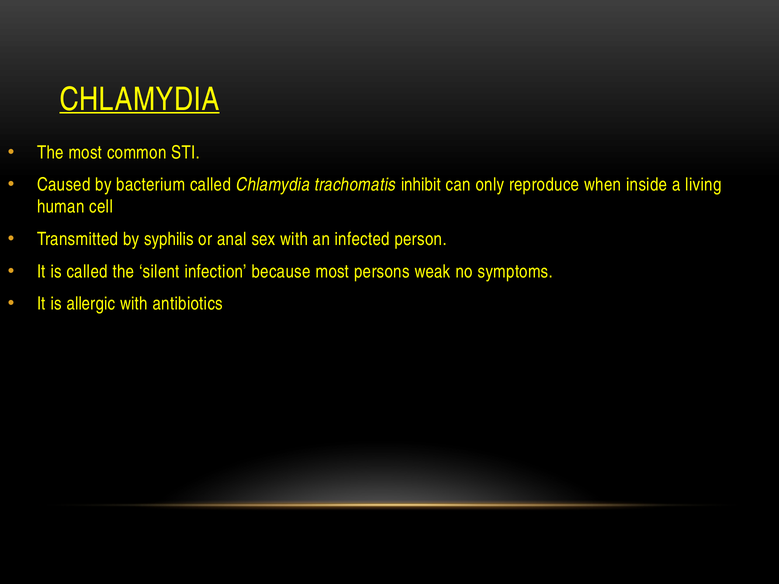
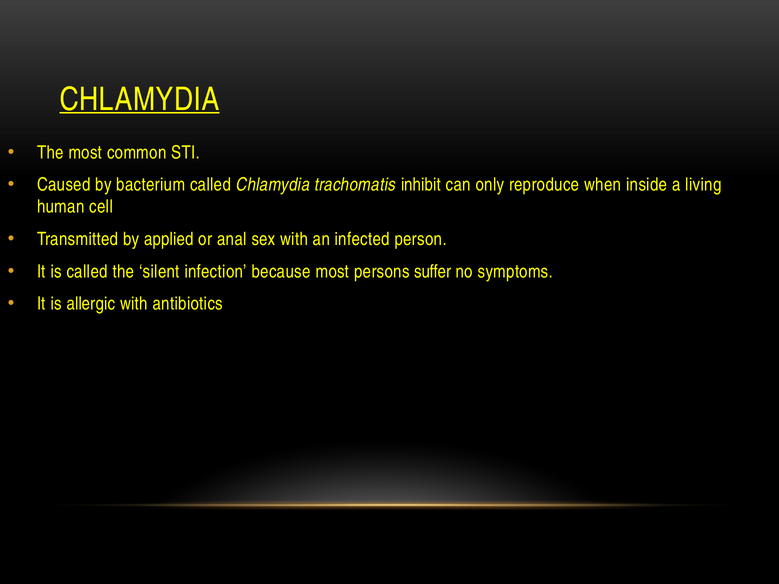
syphilis: syphilis -> applied (169, 239)
weak: weak -> suffer (433, 272)
